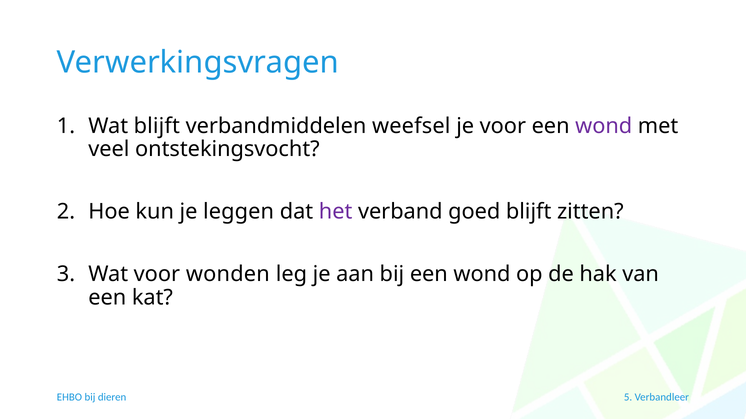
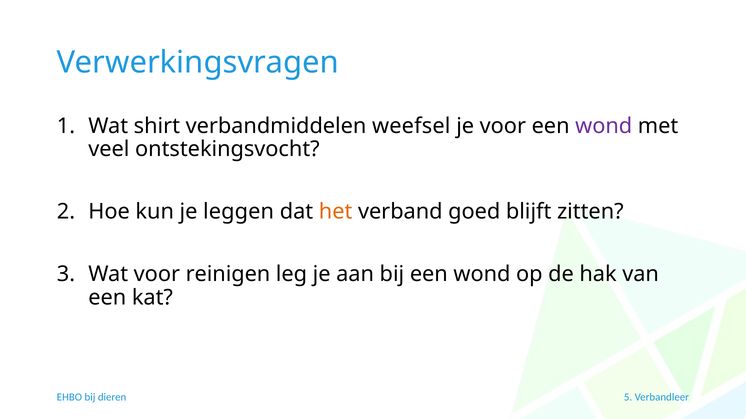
Wat blijft: blijft -> shirt (157, 126)
het colour: purple -> orange (336, 212)
wonden: wonden -> reinigen (228, 274)
